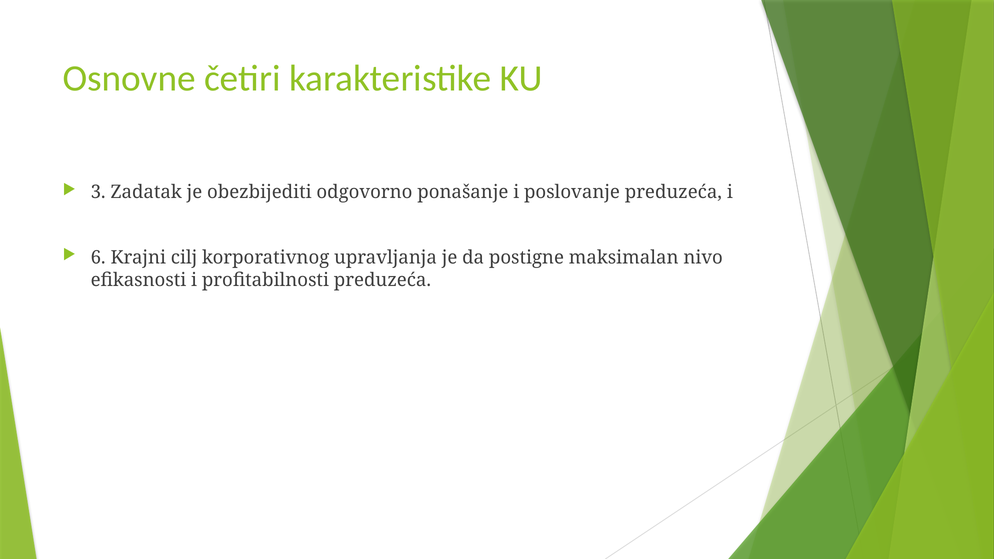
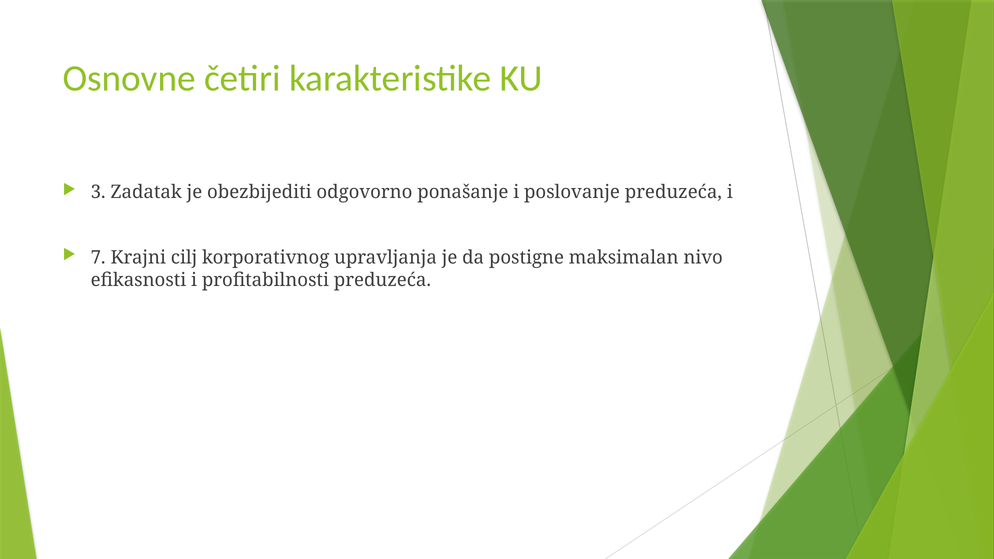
6: 6 -> 7 (98, 258)
